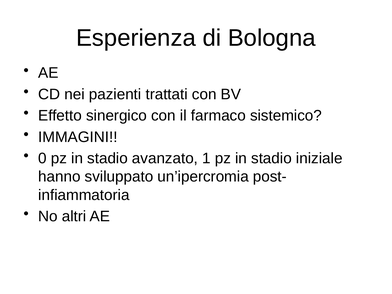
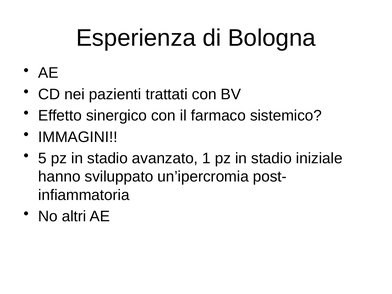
0: 0 -> 5 (42, 158)
